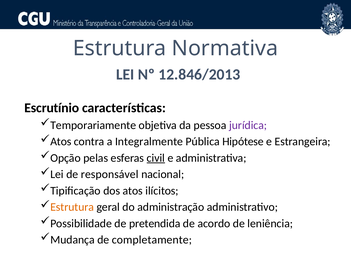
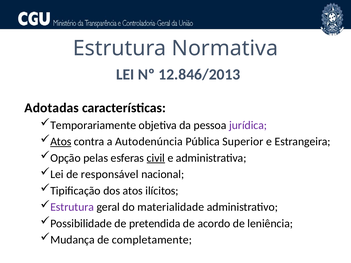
Escrutínio: Escrutínio -> Adotadas (52, 108)
Atos underline: none -> present (61, 142)
Integralmente: Integralmente -> Autodenúncia (149, 142)
Hipótese: Hipótese -> Superior (243, 142)
Estrutura colour: orange -> purple (72, 207)
administração: administração -> materialidade (171, 207)
